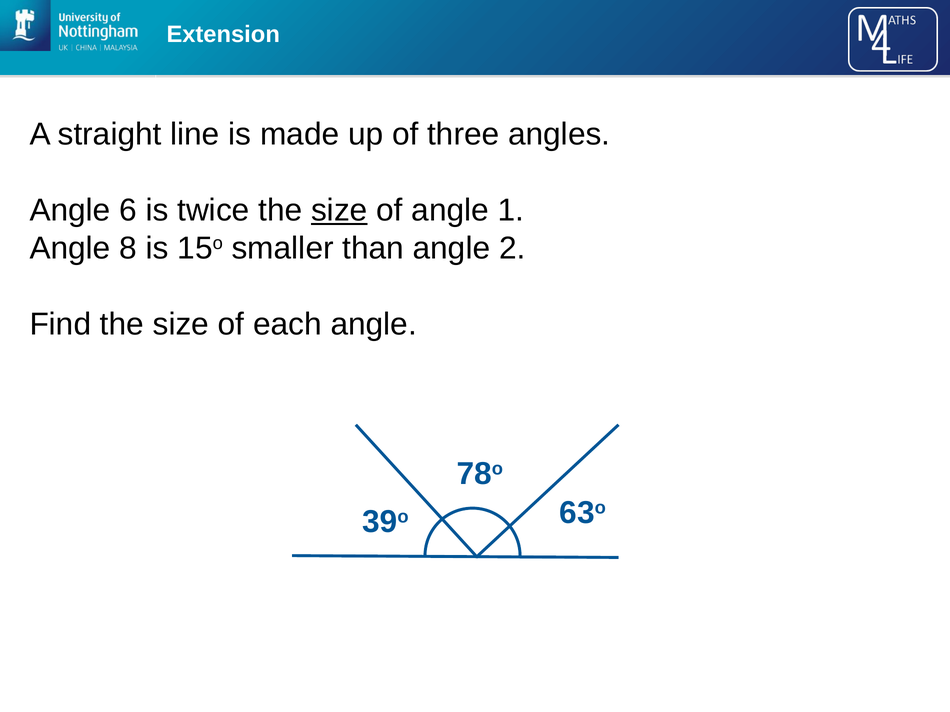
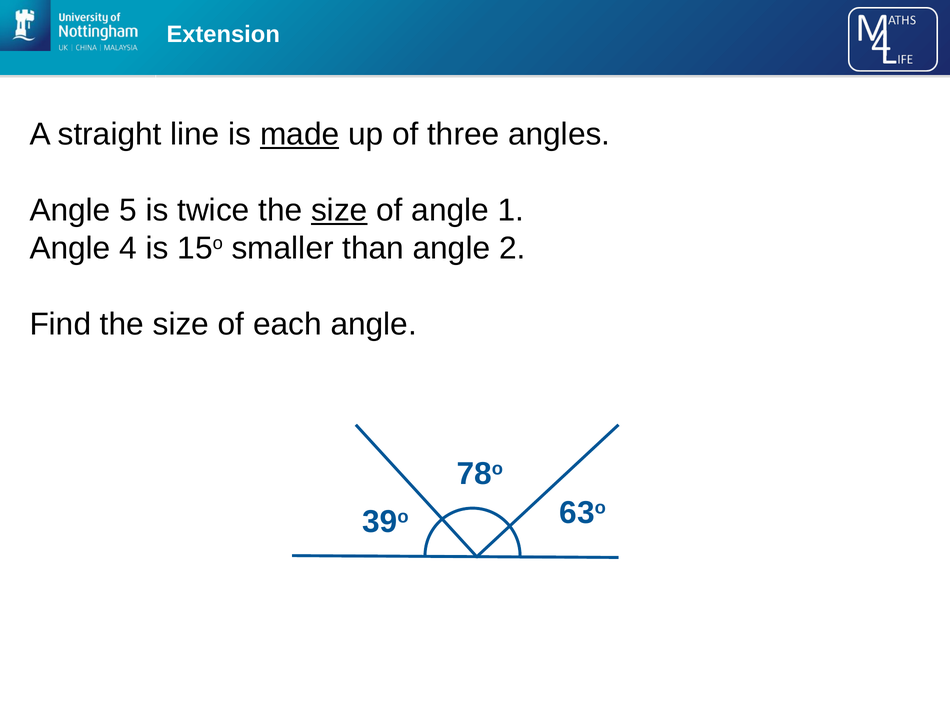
made underline: none -> present (300, 134)
6: 6 -> 5 (128, 210)
8: 8 -> 4 (128, 248)
